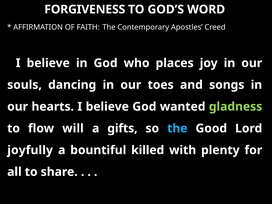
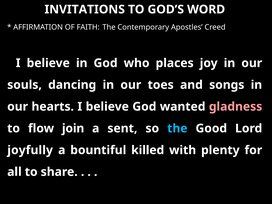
FORGIVENESS: FORGIVENESS -> INVITATIONS (85, 9)
gladness colour: light green -> pink (236, 107)
will: will -> join (73, 128)
gifts: gifts -> sent (122, 128)
